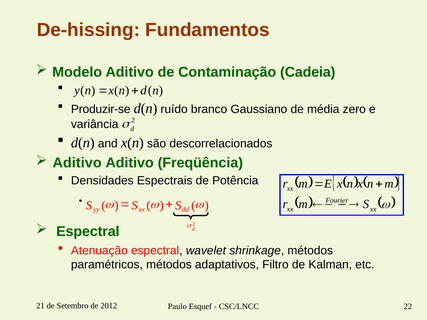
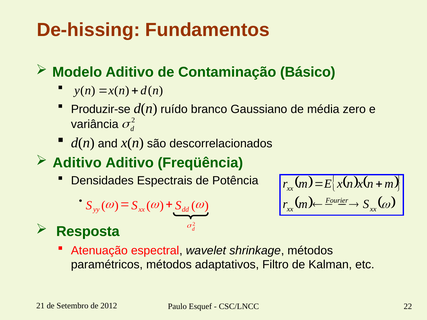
Cadeia: Cadeia -> Básico (308, 72)
Espectral: Espectral -> Resposta (88, 232)
